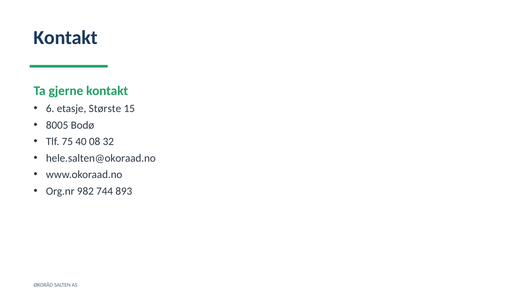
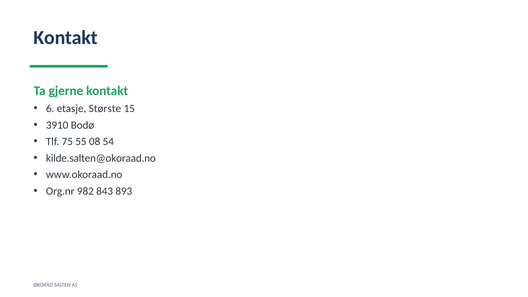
8005: 8005 -> 3910 (57, 125)
40: 40 -> 55 (81, 142)
32: 32 -> 54 (108, 142)
hele.salten@okoraad.no: hele.salten@okoraad.no -> kilde.salten@okoraad.no (101, 158)
744: 744 -> 843 (105, 191)
